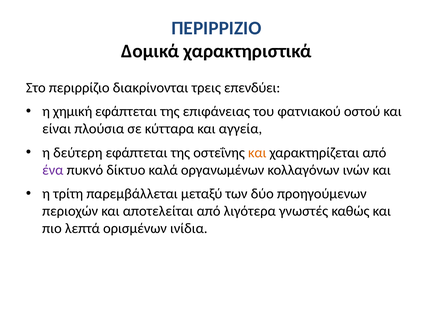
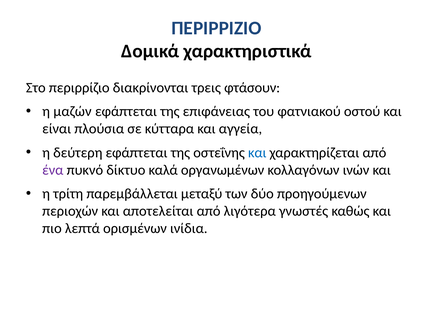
επενδύει: επενδύει -> φτάσουν (252, 88)
χημική: χημική -> μαζών (72, 111)
και colour: orange -> blue (257, 153)
